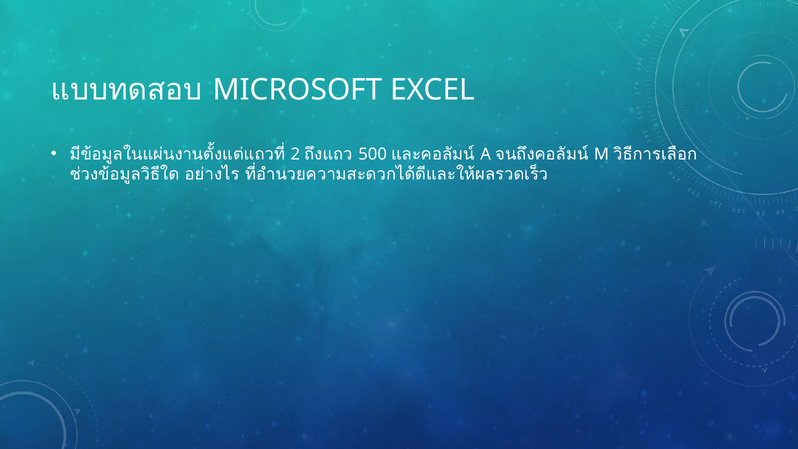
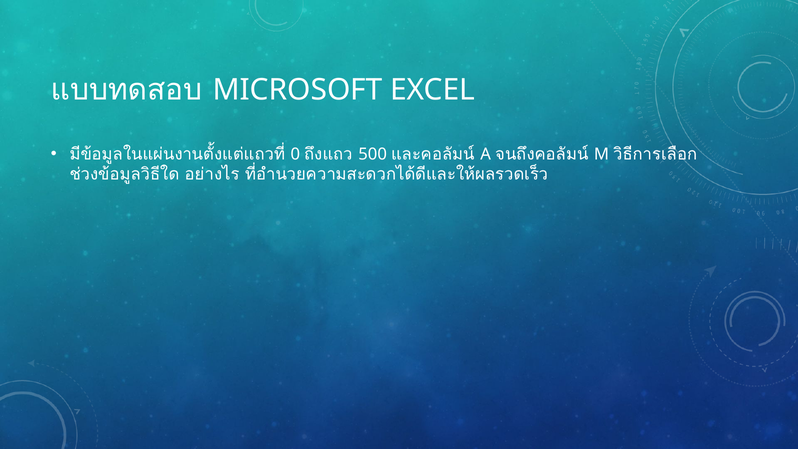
2: 2 -> 0 (295, 154)
